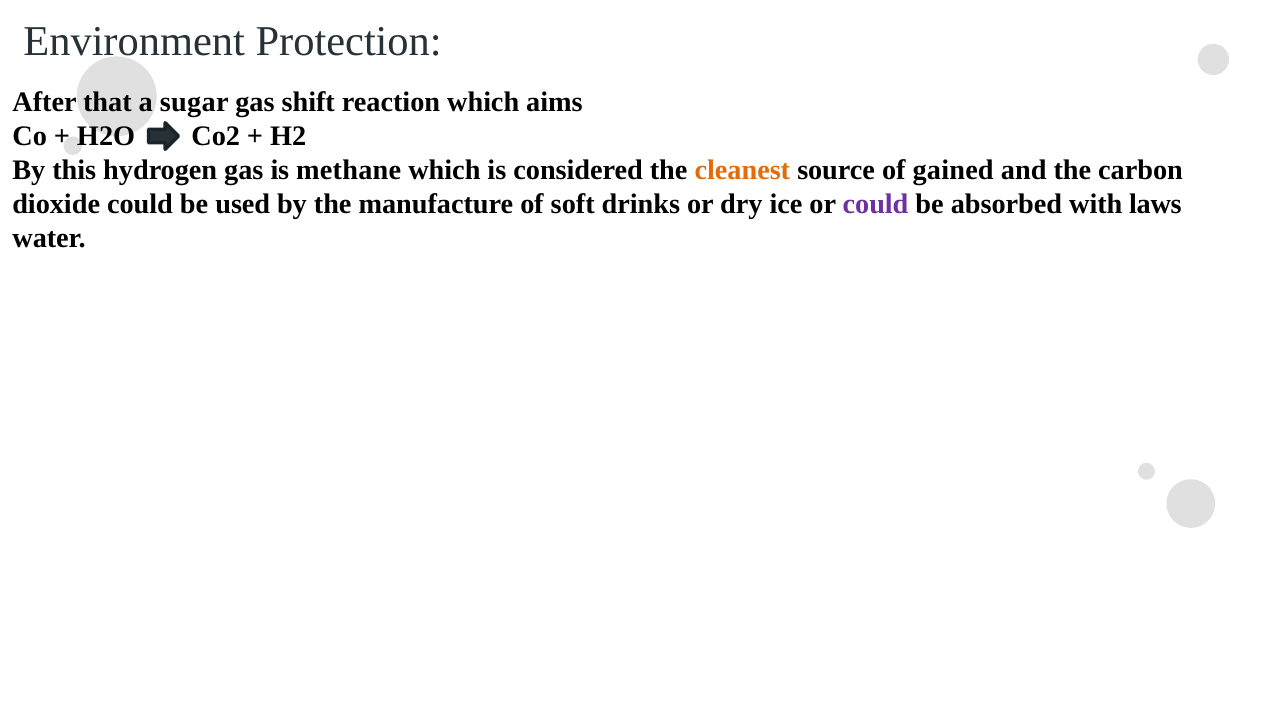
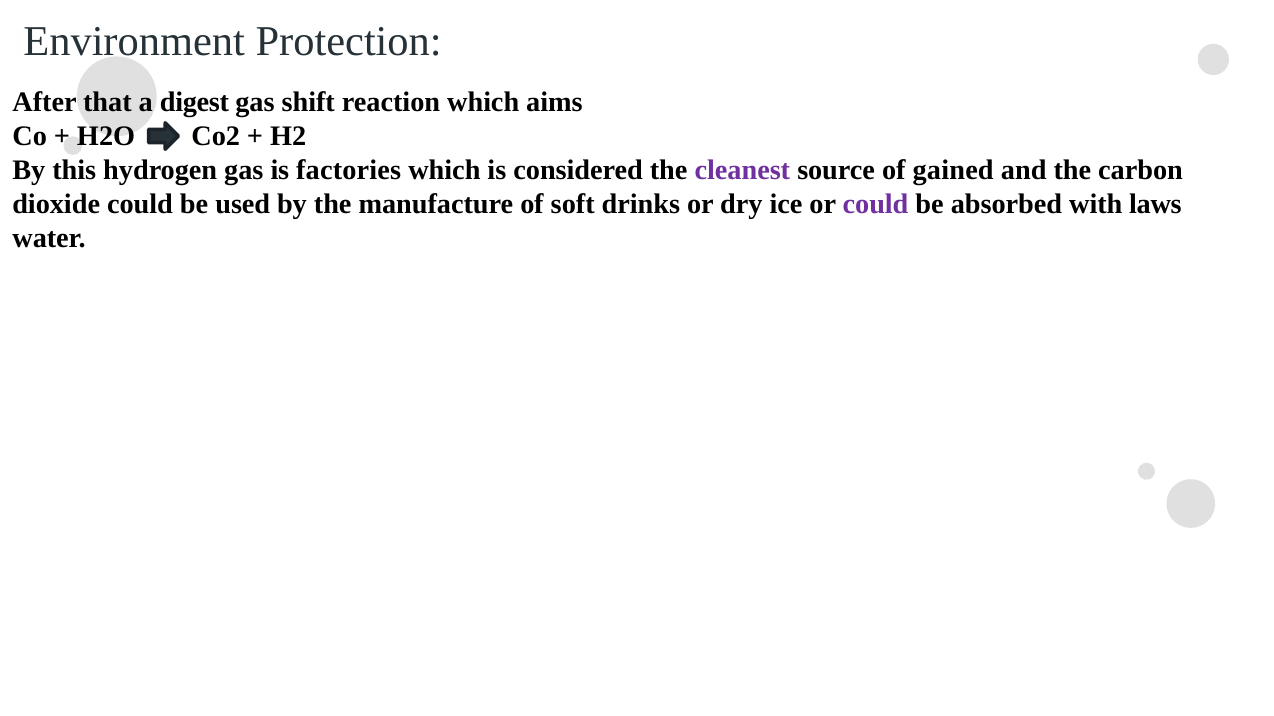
sugar: sugar -> digest (195, 102)
methane: methane -> factories (349, 170)
cleanest colour: orange -> purple (742, 170)
